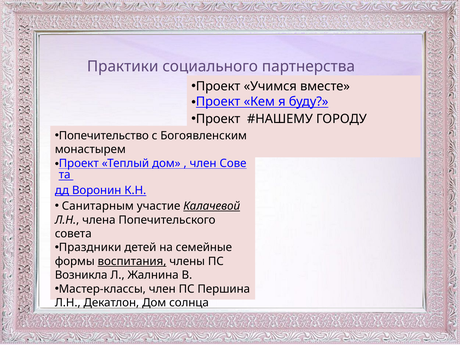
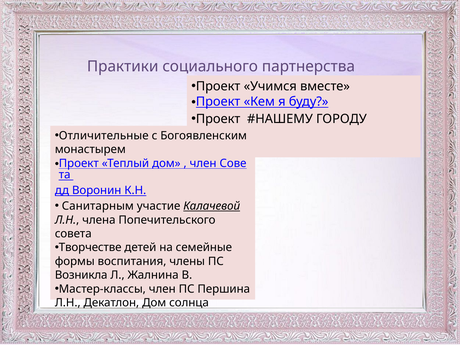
Попечительство: Попечительство -> Отличительные (104, 136)
Праздники: Праздники -> Творчестве (90, 248)
воспитания underline: present -> none (132, 261)
